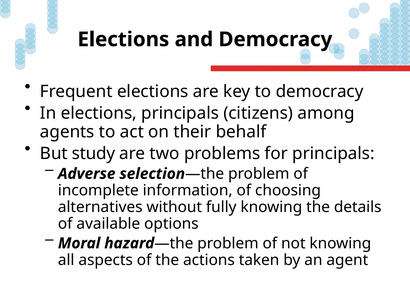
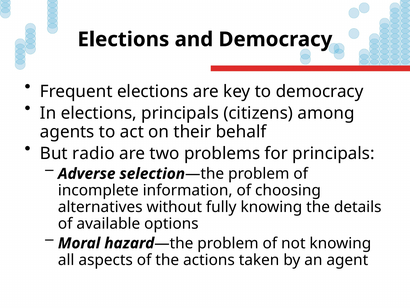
study: study -> radio (93, 153)
